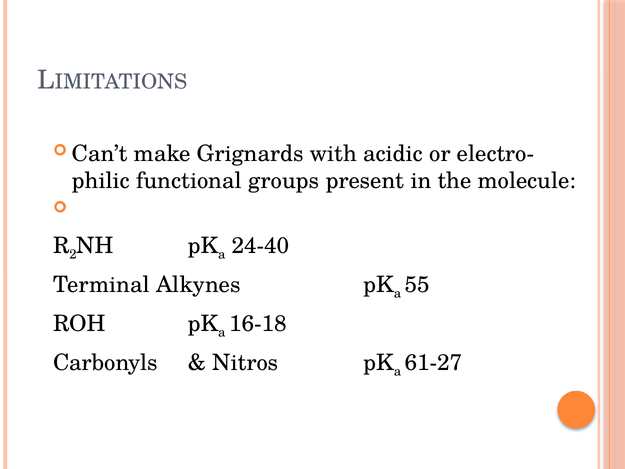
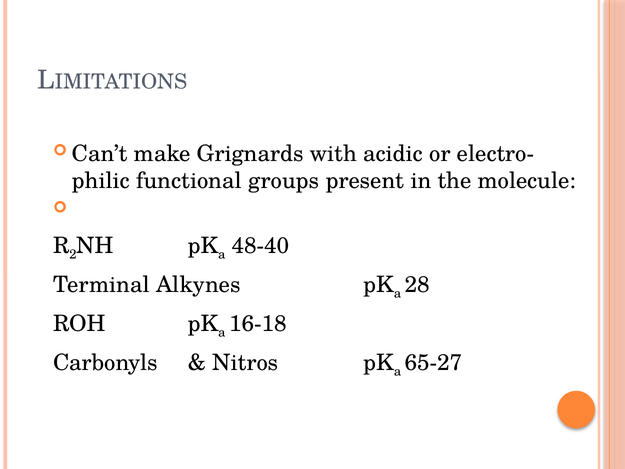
24-40: 24-40 -> 48-40 (261, 246)
55: 55 -> 28 (417, 285)
61-27: 61-27 -> 65-27 (434, 363)
